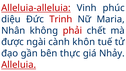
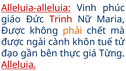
diệu: diệu -> giáo (11, 19)
Nhân: Nhân -> Được (13, 31)
phải colour: red -> orange (72, 31)
Nhảy: Nhảy -> Từng (112, 53)
